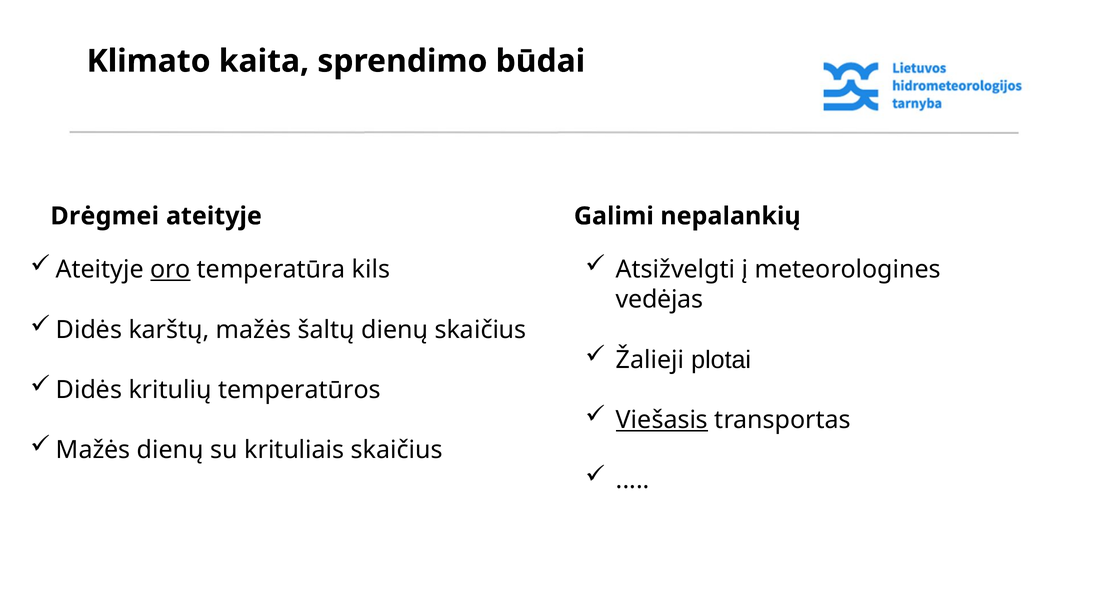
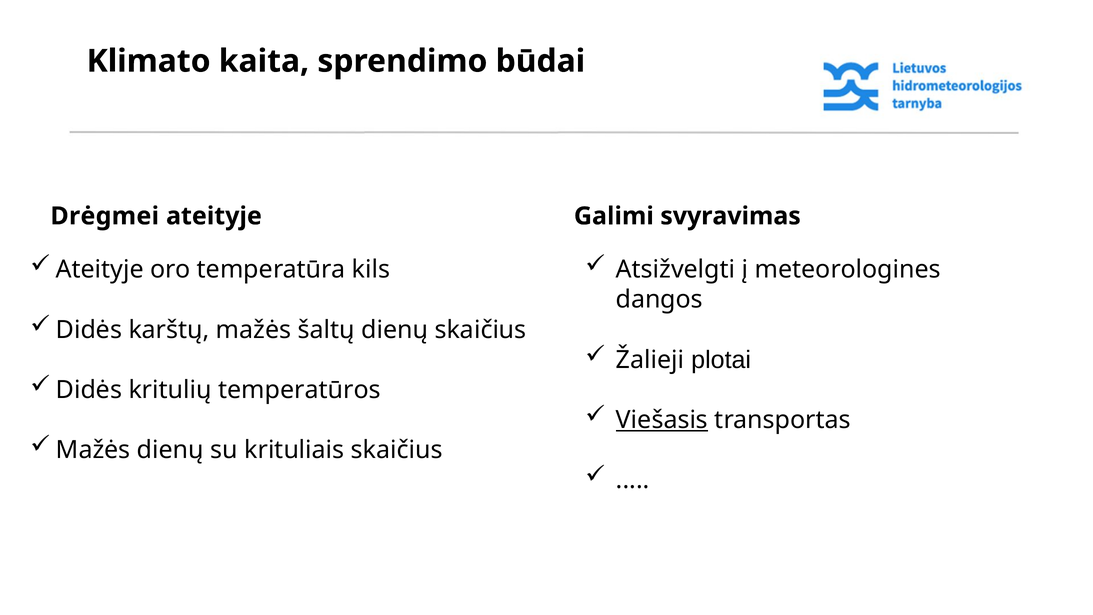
nepalankių: nepalankių -> svyravimas (731, 216)
oro underline: present -> none (170, 270)
vedėjas: vedėjas -> dangos (659, 300)
